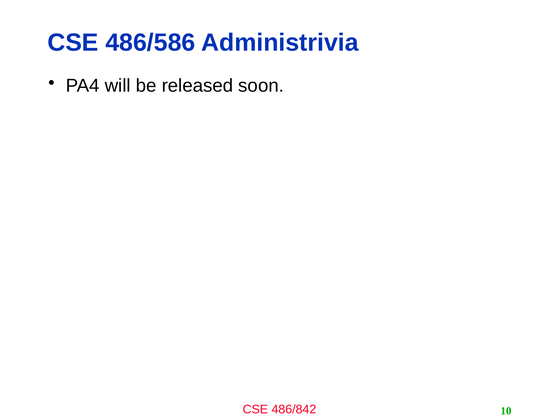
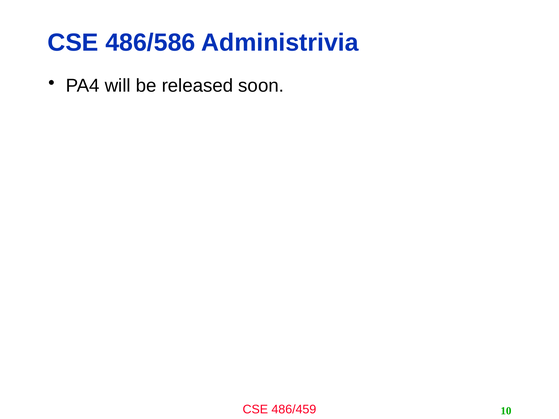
486/842: 486/842 -> 486/459 (294, 410)
